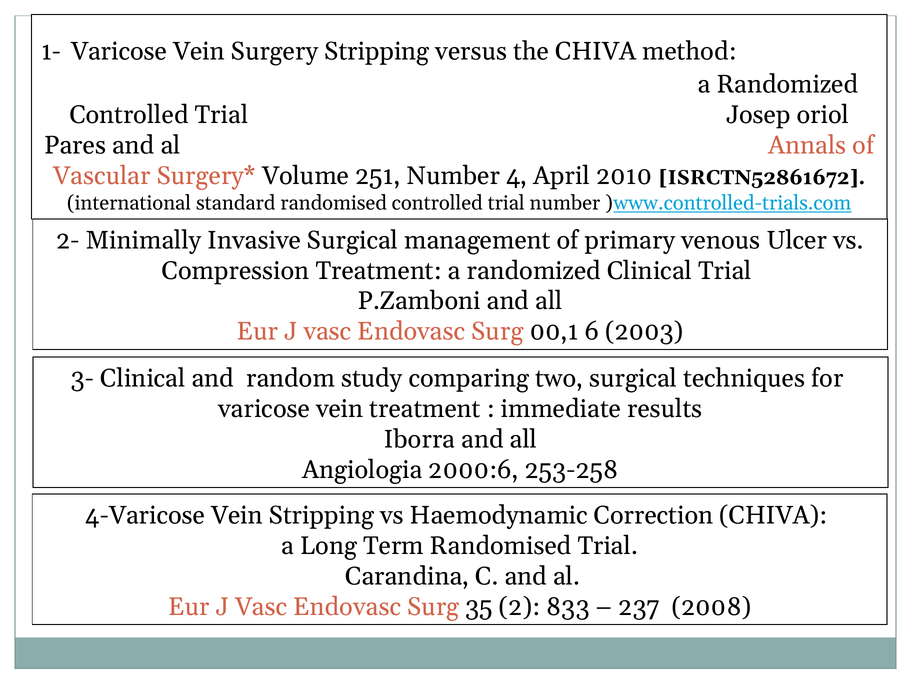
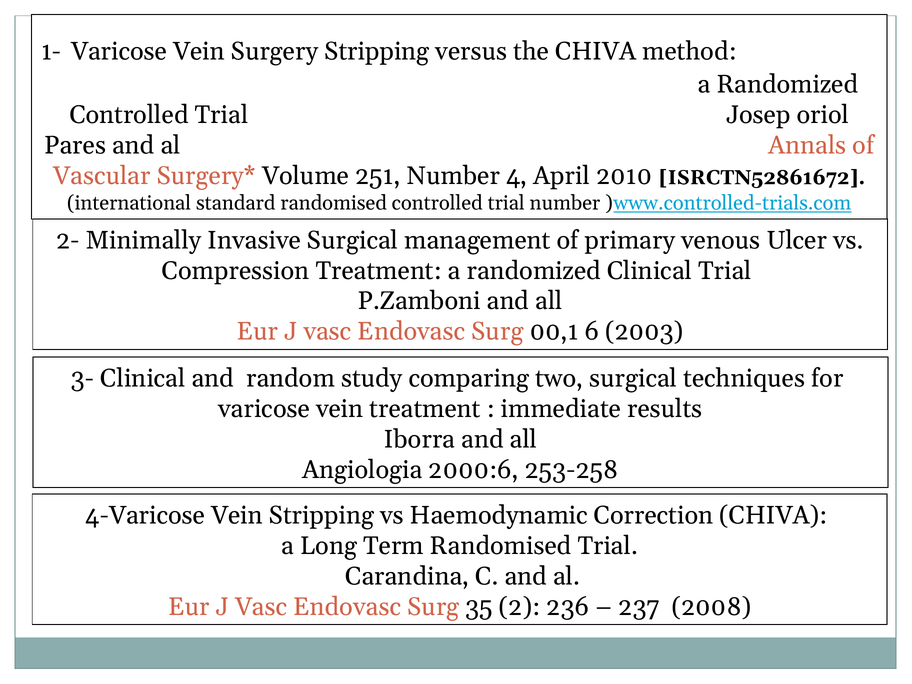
833: 833 -> 236 (568, 607)
